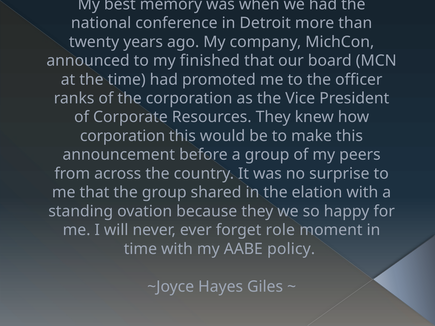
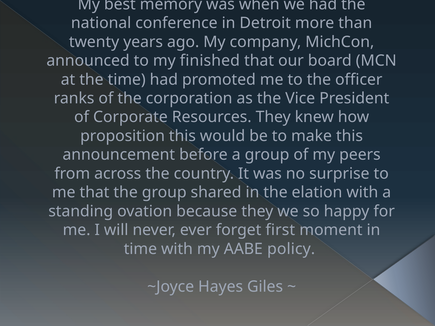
corporation: corporation -> proposition (123, 136)
role: role -> first (280, 230)
